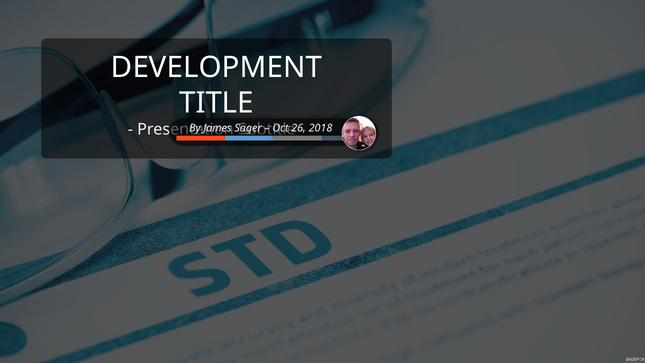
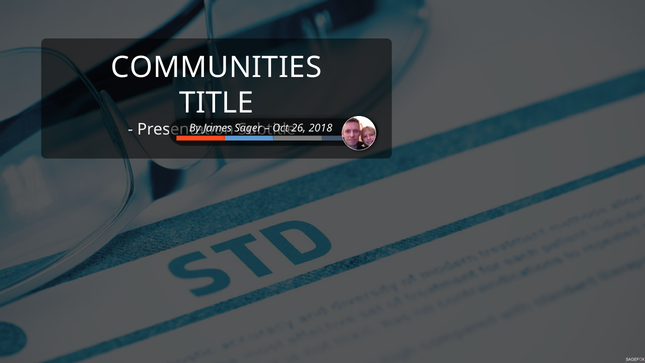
DEVELOPMENT: DEVELOPMENT -> COMMUNITIES (216, 67)
